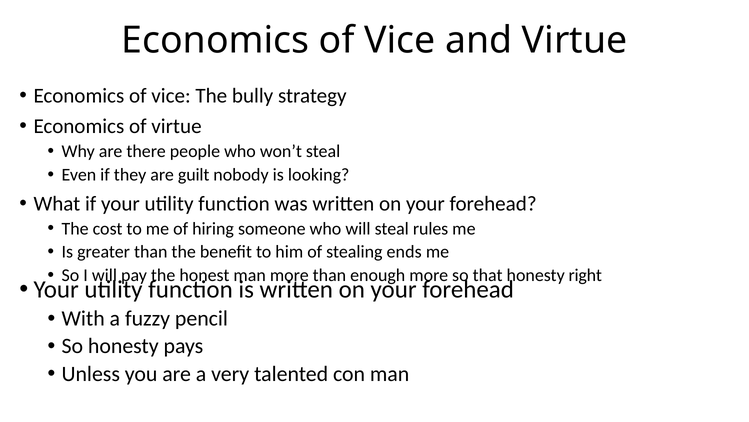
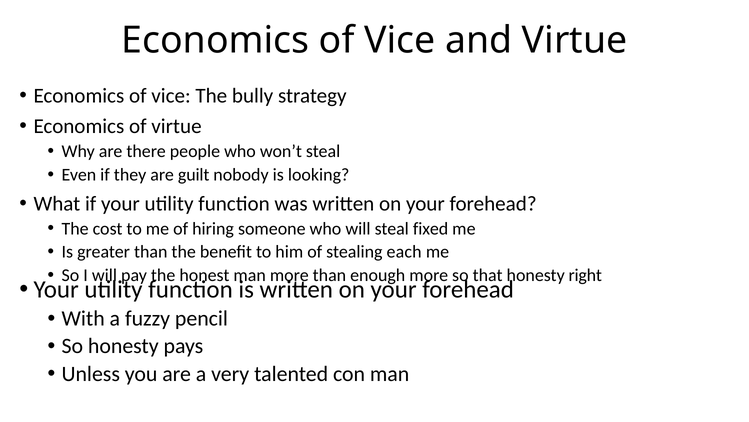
rules: rules -> fixed (431, 228)
ends: ends -> each (404, 251)
